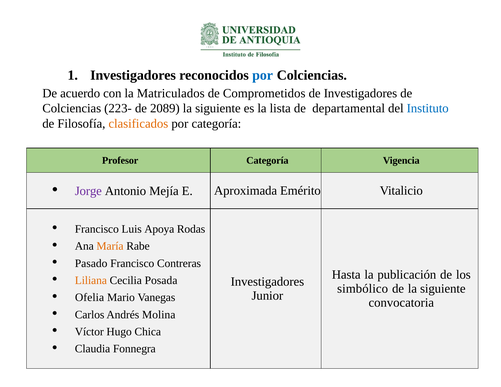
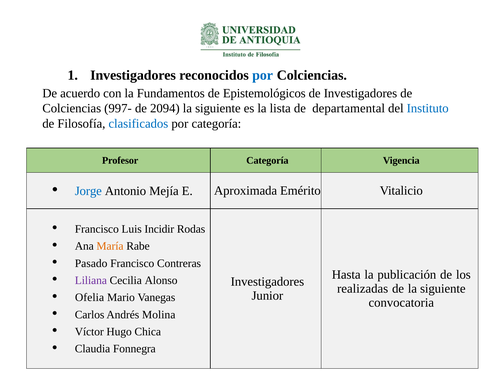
Matriculados: Matriculados -> Fundamentos (171, 93)
Comprometidos: Comprometidos -> Epistemológicos (264, 93)
223-: 223- -> 997- (118, 108)
2089: 2089 -> 2094 (165, 108)
clasificados colour: orange -> blue (138, 124)
Jorge colour: purple -> blue (88, 191)
Apoya: Apoya -> Incidir (159, 229)
Liliana colour: orange -> purple (91, 280)
Posada: Posada -> Alonso (161, 280)
simbólico: simbólico -> realizadas (363, 289)
